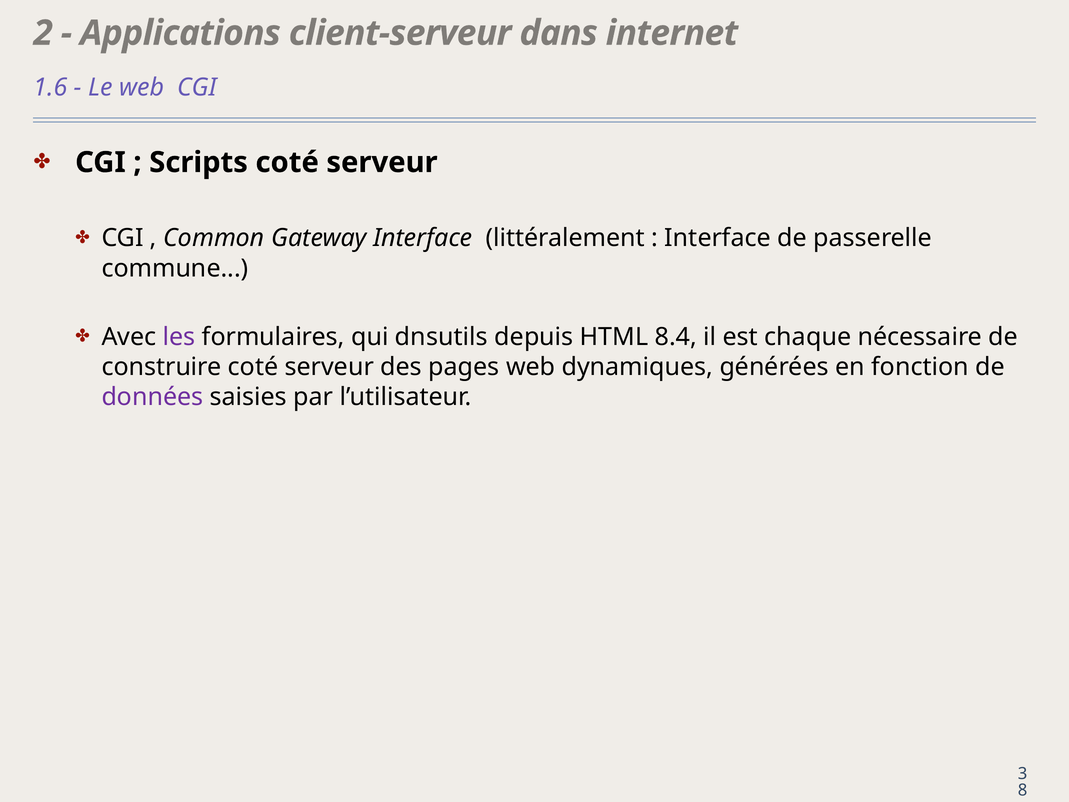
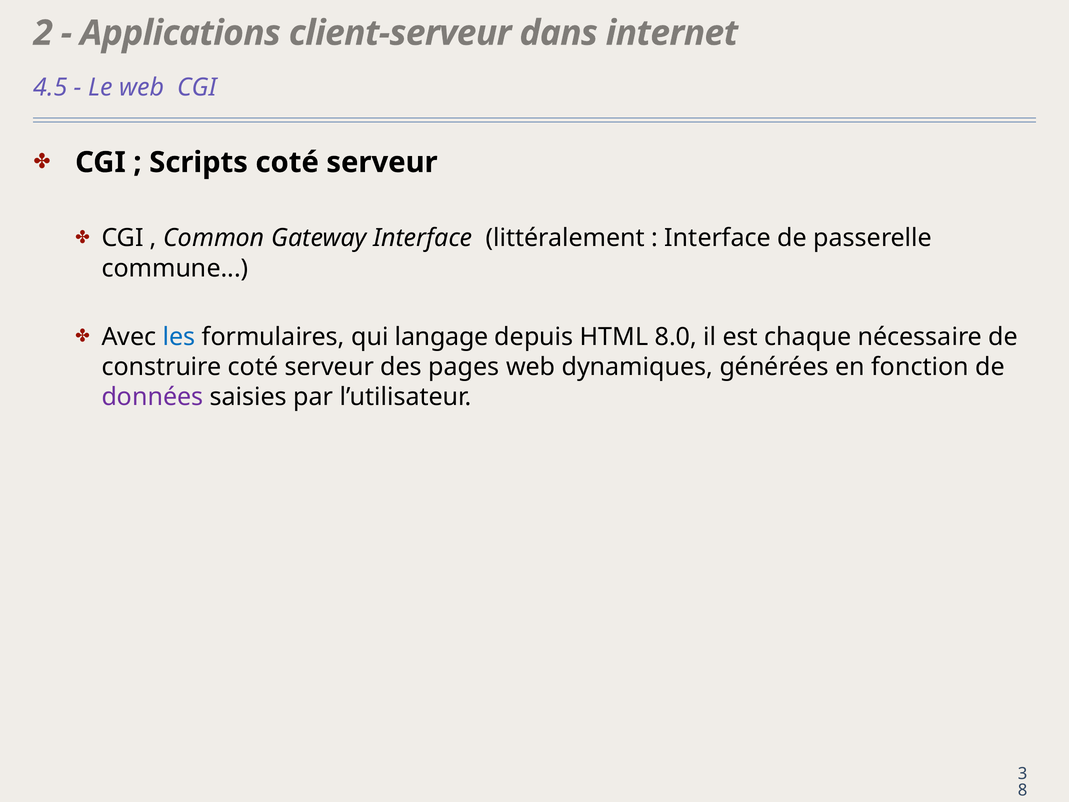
1.6: 1.6 -> 4.5 (50, 88)
les colour: purple -> blue (179, 337)
dnsutils: dnsutils -> langage (442, 337)
8.4: 8.4 -> 8.0 (676, 337)
